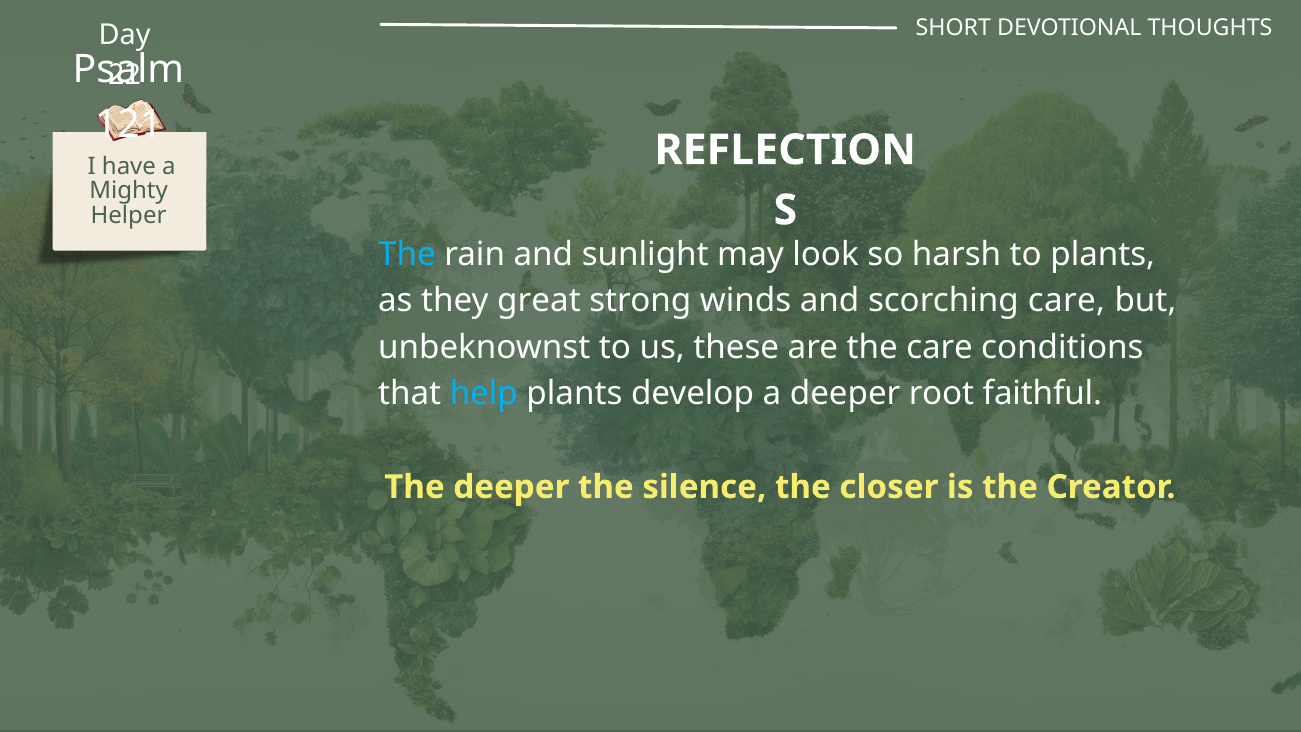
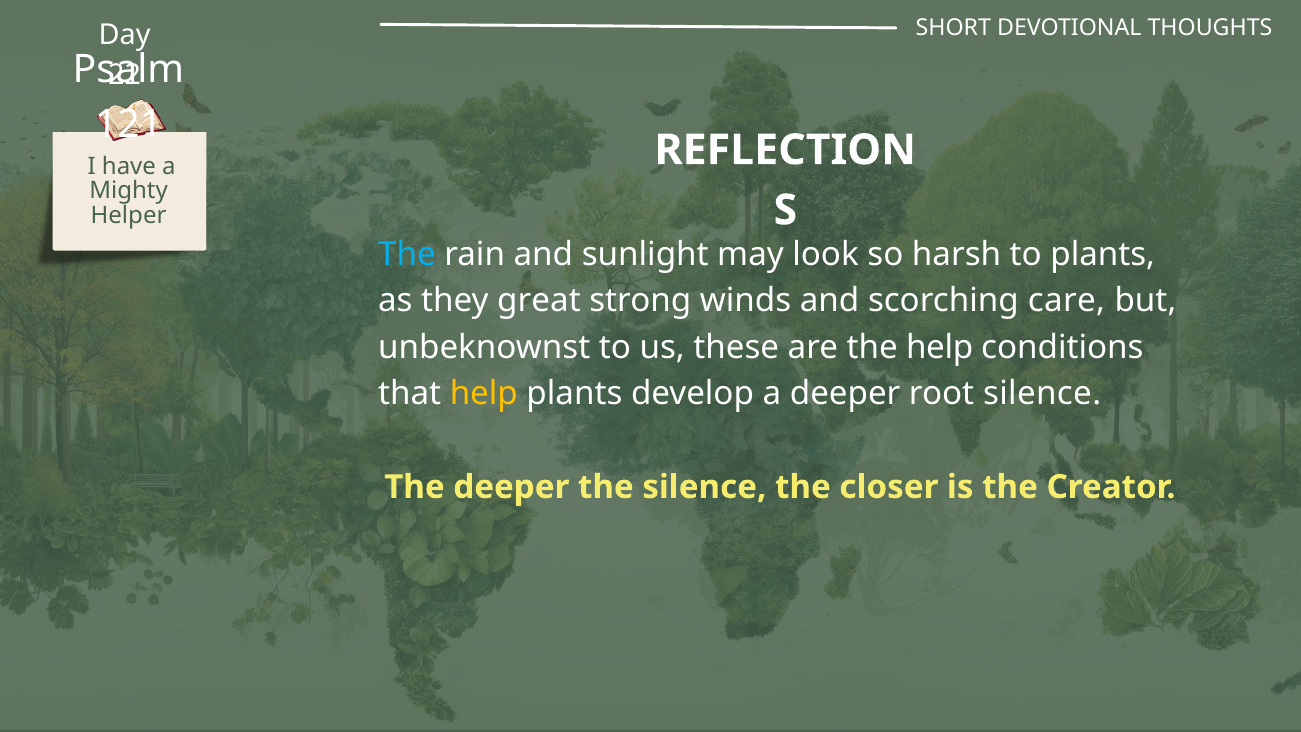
the care: care -> help (940, 347)
help colour: light blue -> yellow (484, 394)
root faithful: faithful -> silence (1042, 394)
